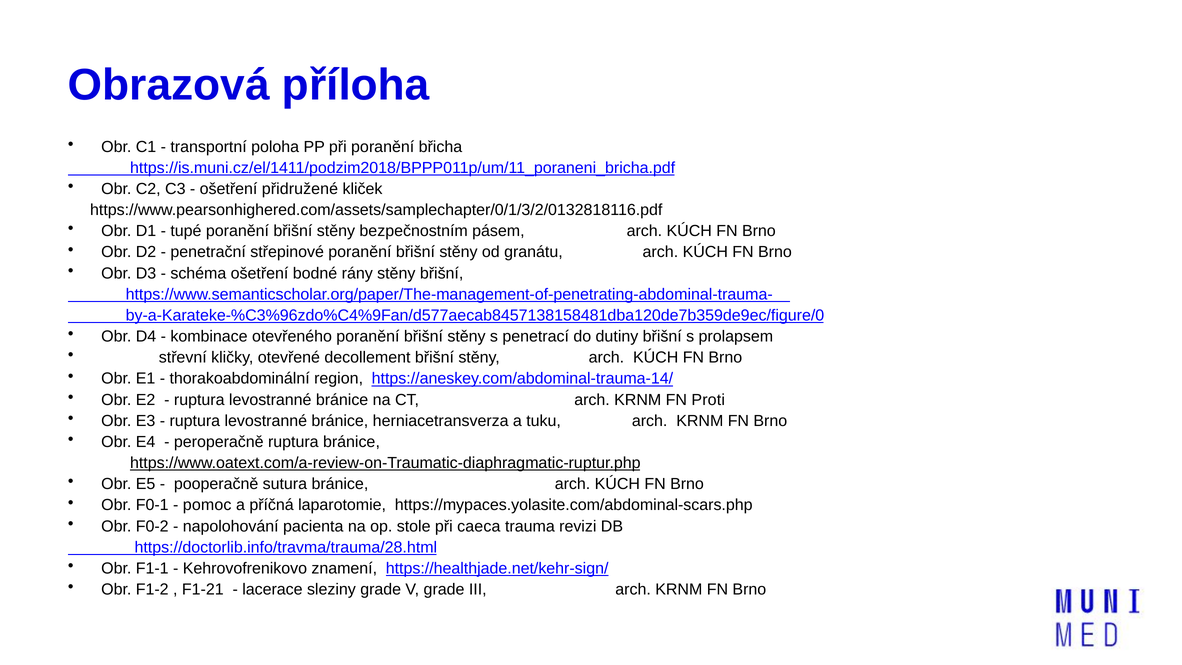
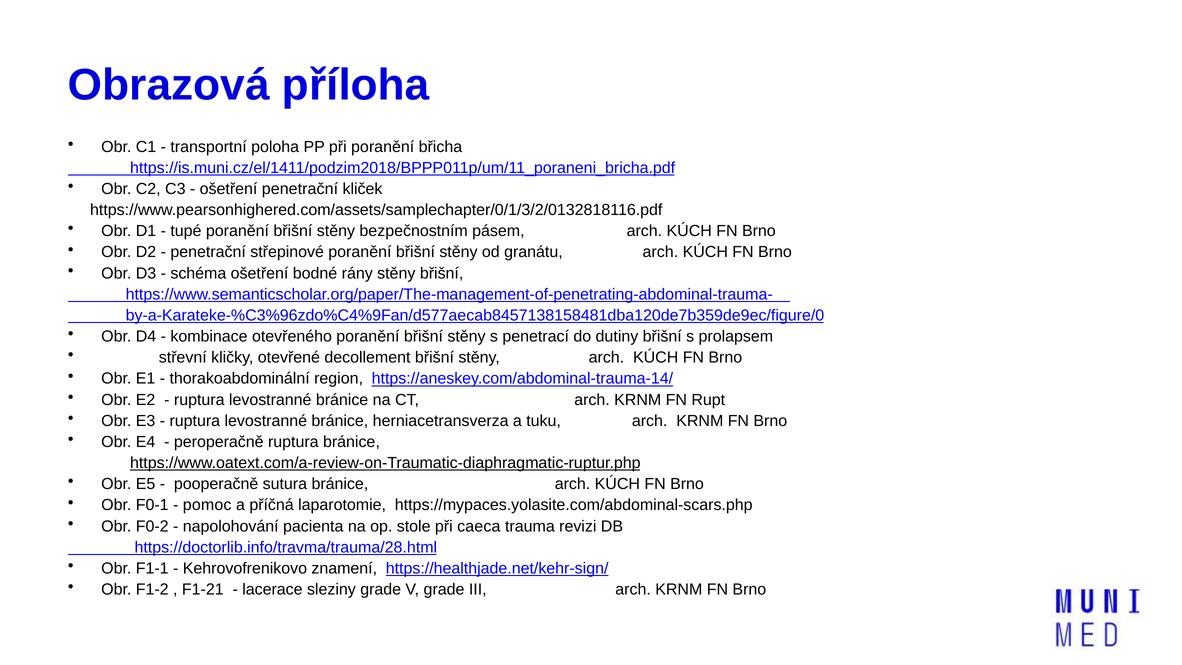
ošetření přidružené: přidružené -> penetrační (300, 189)
Proti: Proti -> Rupt (708, 400)
